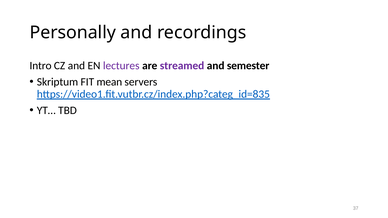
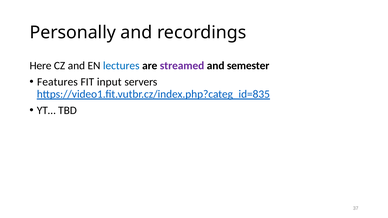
Intro: Intro -> Here (41, 66)
lectures colour: purple -> blue (121, 66)
Skriptum: Skriptum -> Features (57, 82)
mean: mean -> input (109, 82)
